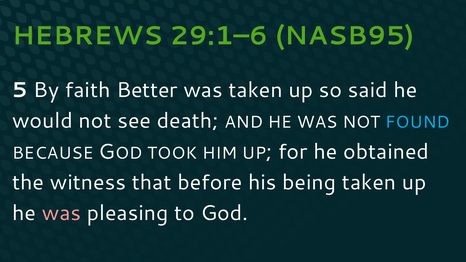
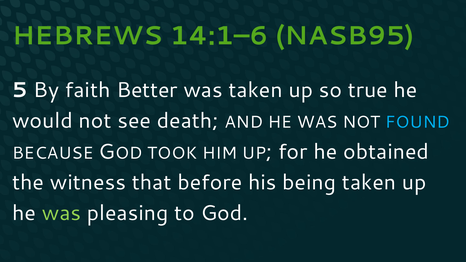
29:1–6: 29:1–6 -> 14:1–6 (219, 36)
said: said -> true (368, 90)
was colour: pink -> light green (61, 213)
